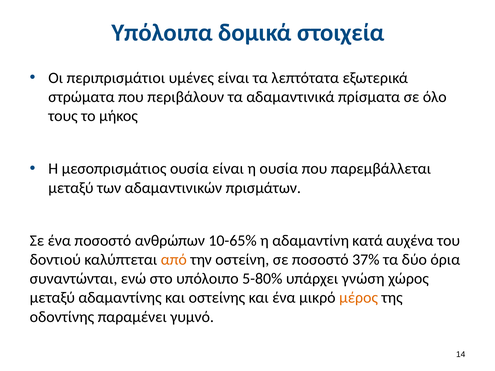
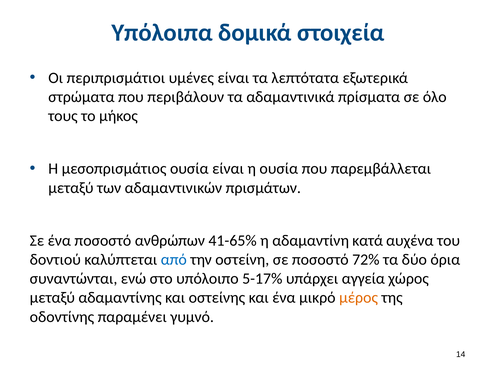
10-65%: 10-65% -> 41-65% (233, 241)
από colour: orange -> blue (174, 260)
37%: 37% -> 72% (366, 260)
5-80%: 5-80% -> 5-17% (262, 279)
γνώση: γνώση -> αγγεία (363, 279)
